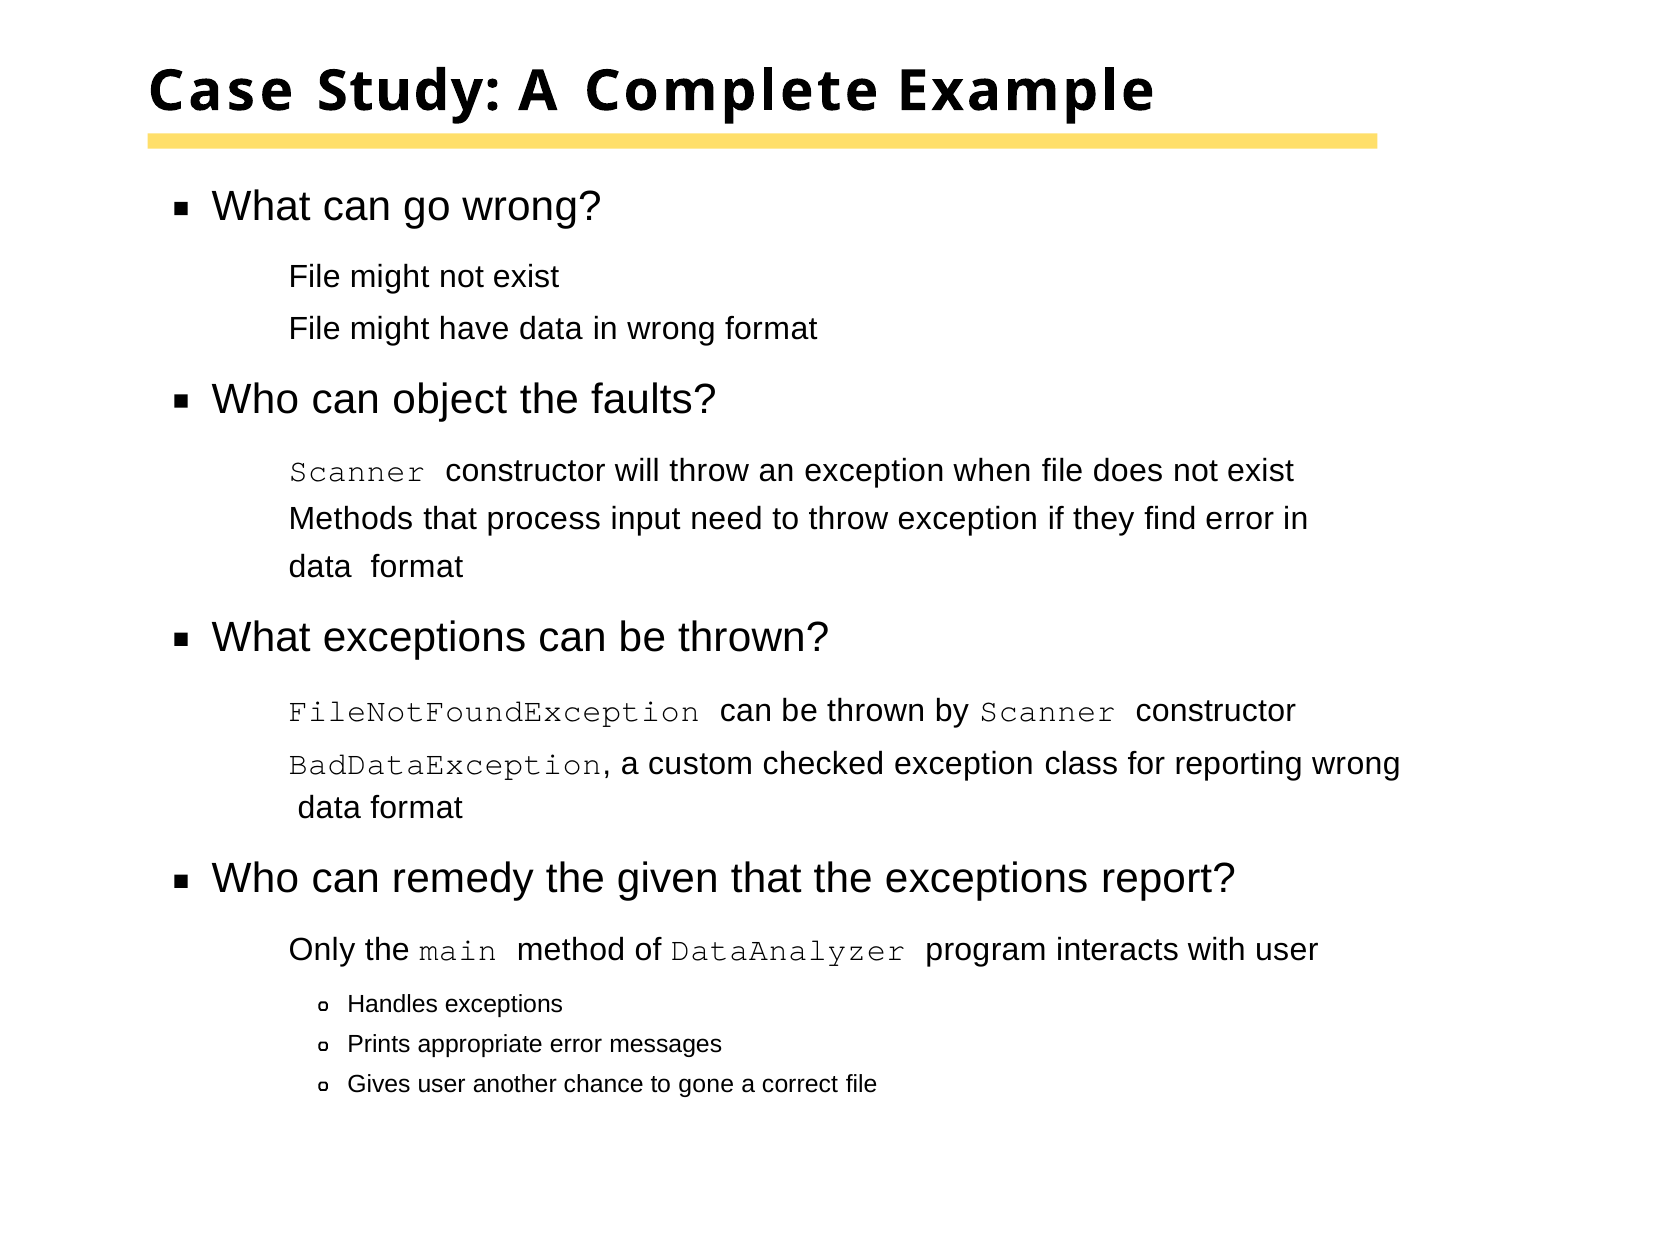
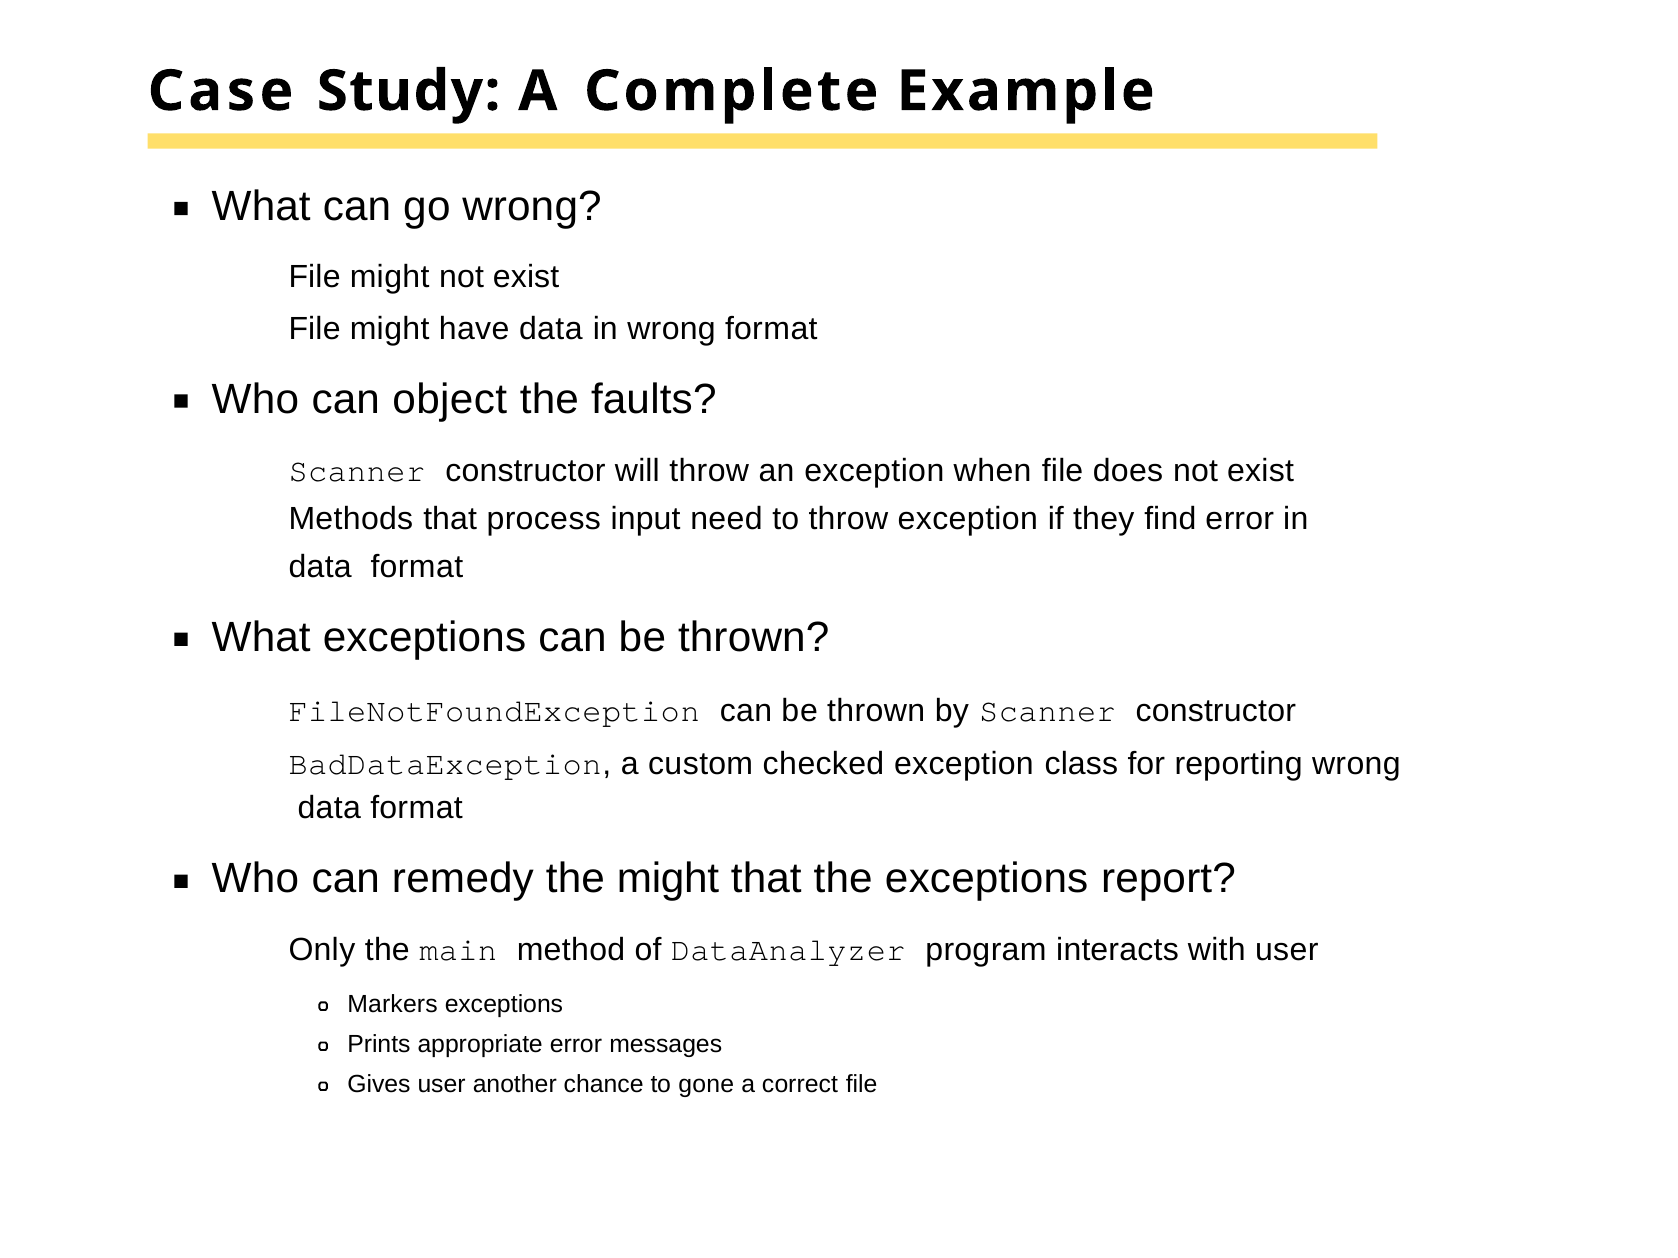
the given: given -> might (668, 879)
Handles: Handles -> Markers (393, 1005)
